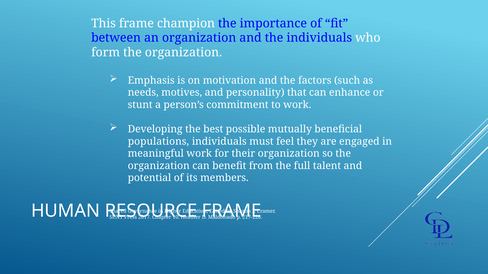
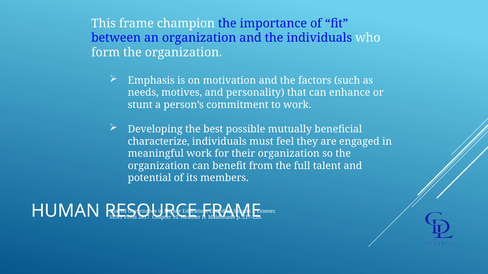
populations: populations -> characterize (159, 142)
